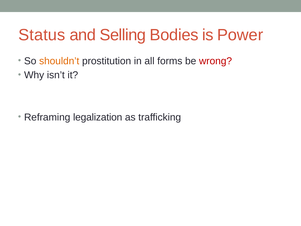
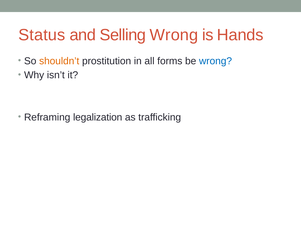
Selling Bodies: Bodies -> Wrong (174, 35)
Power: Power -> Hands (240, 35)
wrong colour: red -> blue (216, 61)
